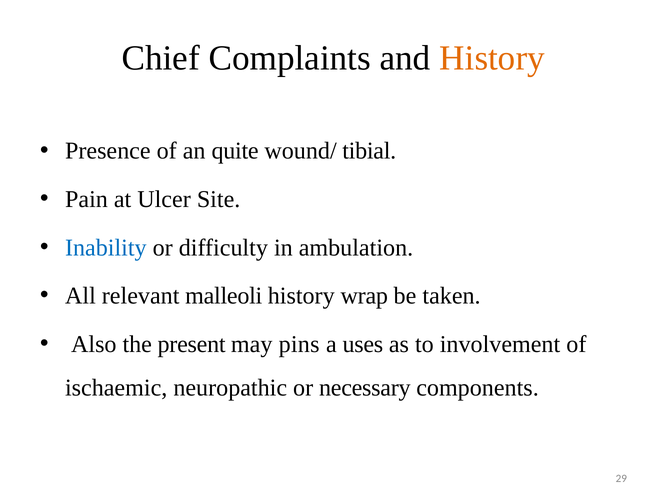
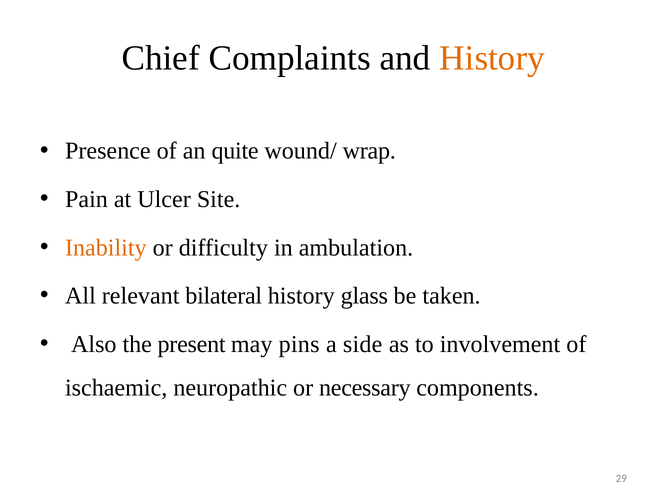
tibial: tibial -> wrap (369, 151)
Inability colour: blue -> orange (106, 247)
malleoli: malleoli -> bilateral (224, 295)
wrap: wrap -> glass (364, 295)
uses: uses -> side (363, 344)
